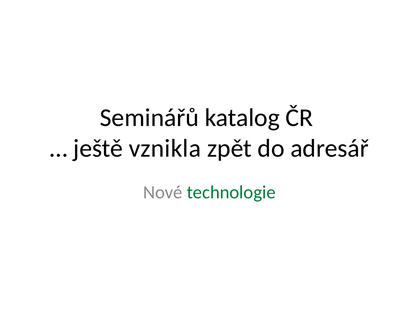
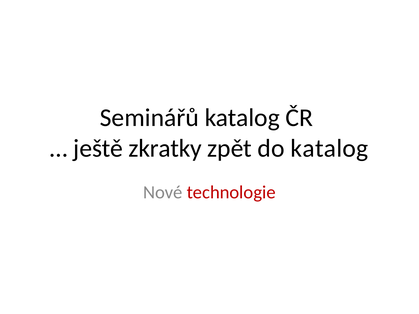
vznikla: vznikla -> zkratky (165, 148)
do adresář: adresář -> katalog (329, 148)
technologie colour: green -> red (231, 193)
